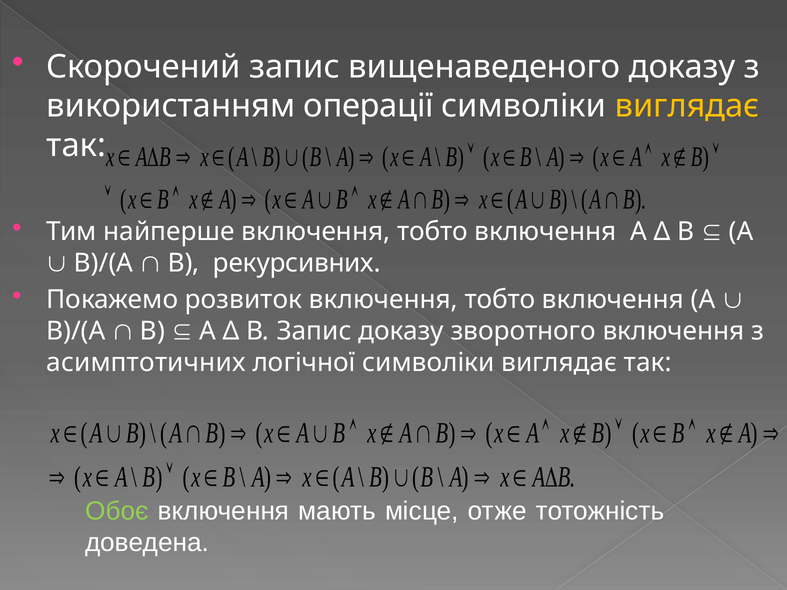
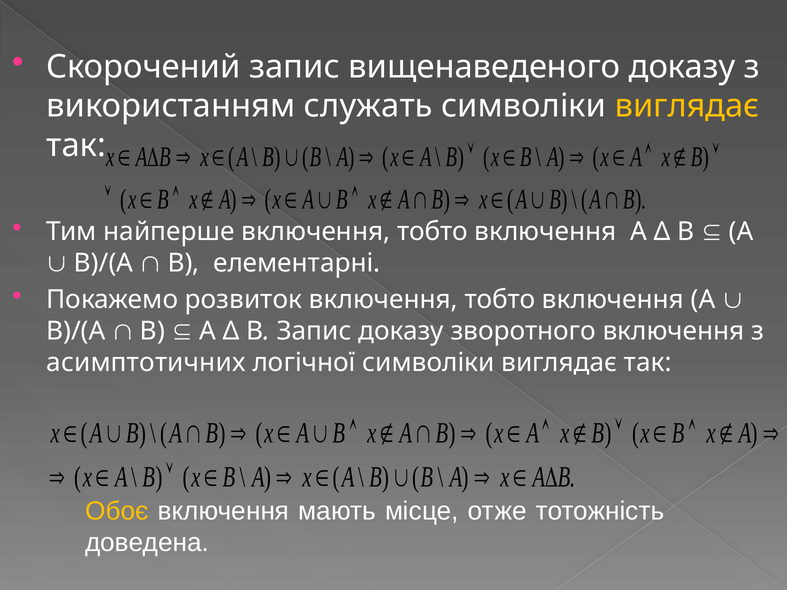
операції: операції -> служать (368, 106)
рекурсивних: рекурсивних -> елементарні (297, 263)
Обоє colour: light green -> yellow (117, 511)
